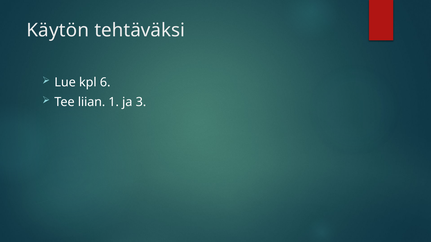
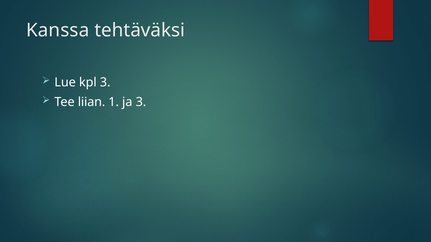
Käytön: Käytön -> Kanssa (58, 30)
kpl 6: 6 -> 3 (105, 83)
